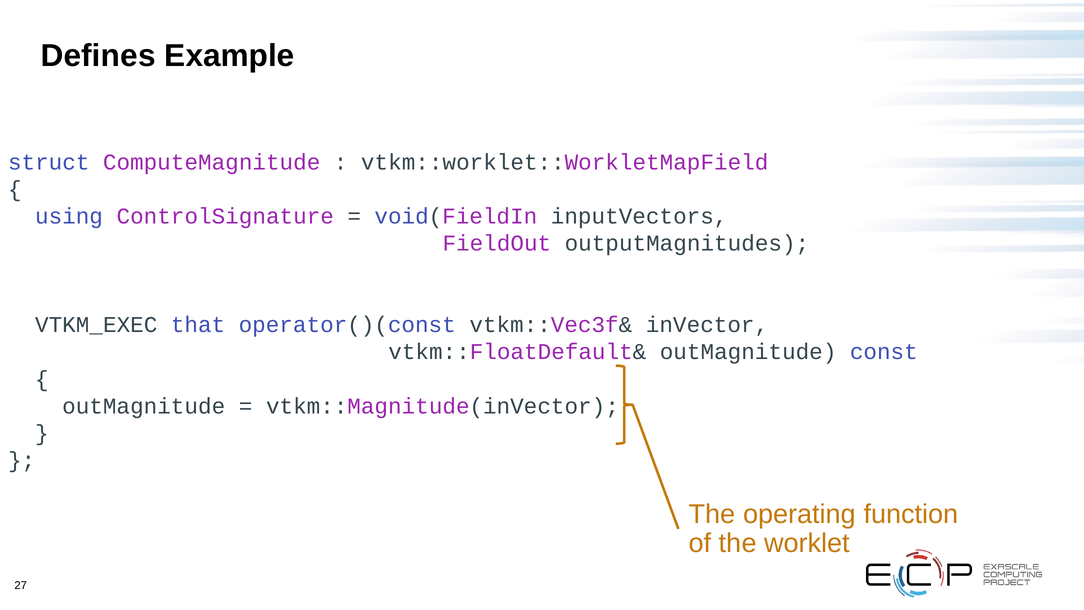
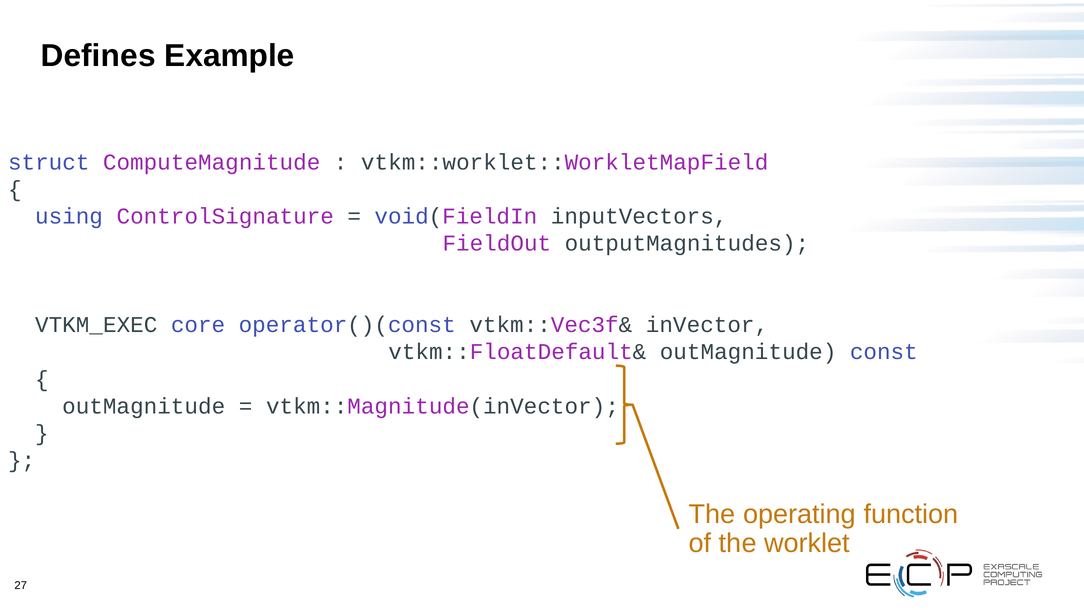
that: that -> core (198, 325)
